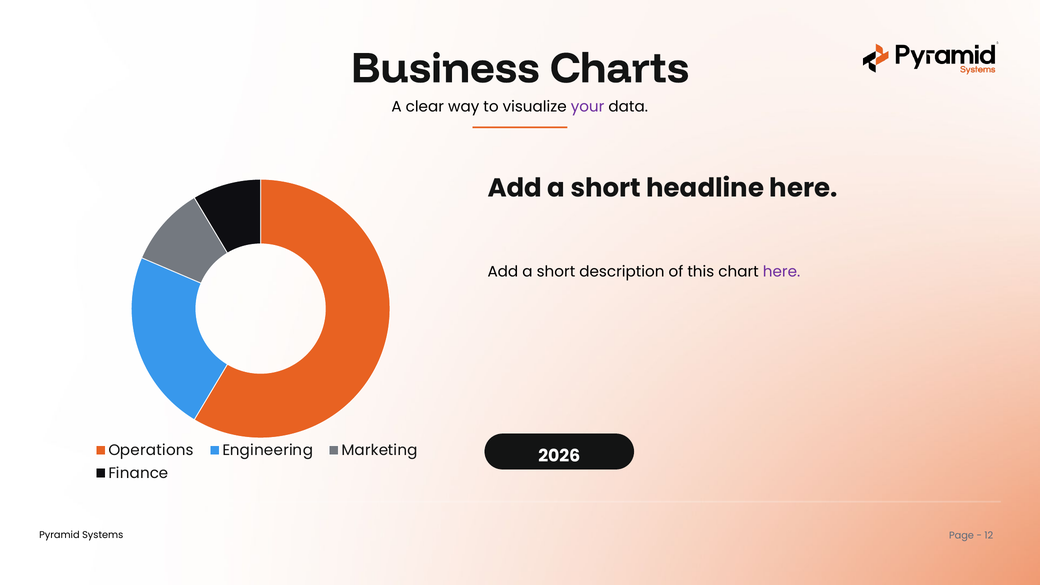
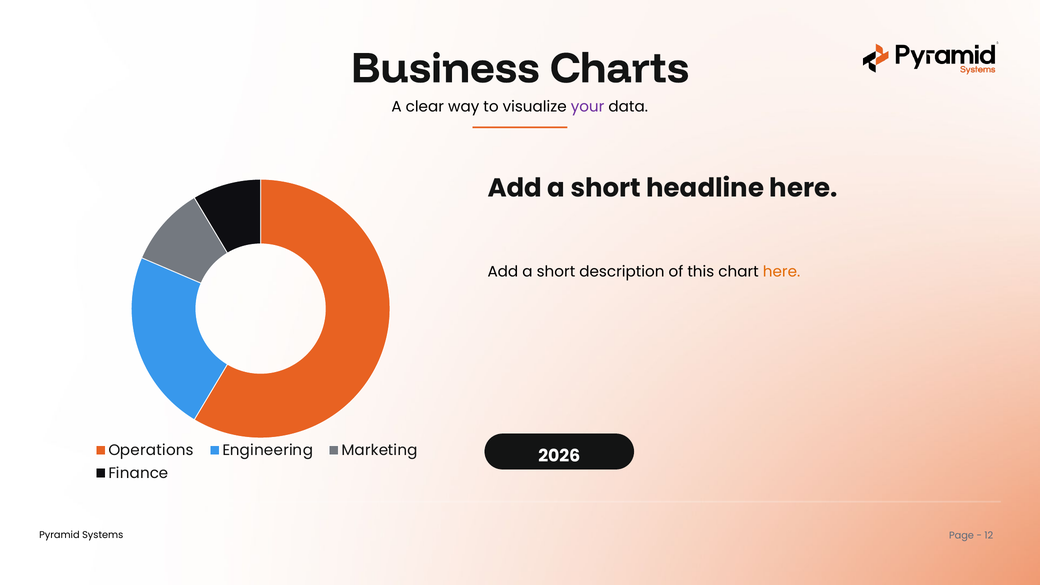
here colour: purple -> orange (782, 272)
